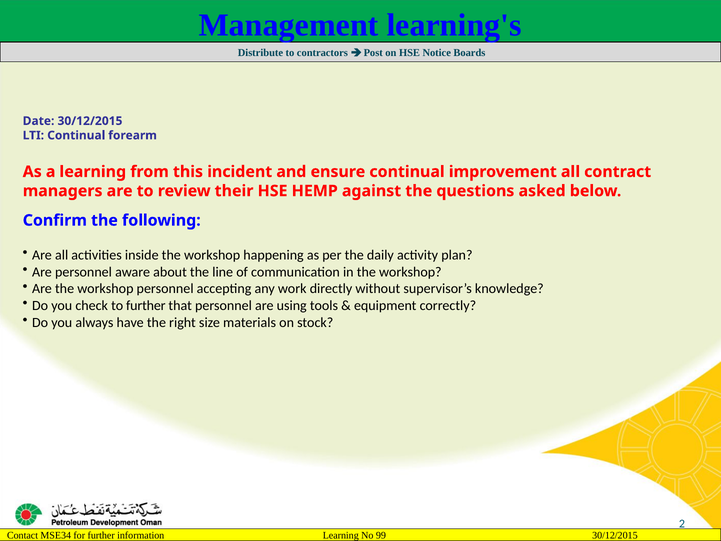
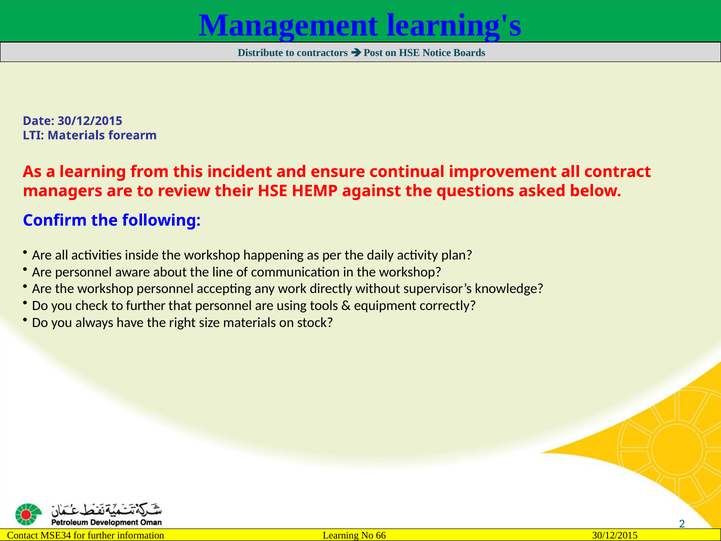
LTI Continual: Continual -> Materials (76, 135)
99: 99 -> 66 (381, 535)
